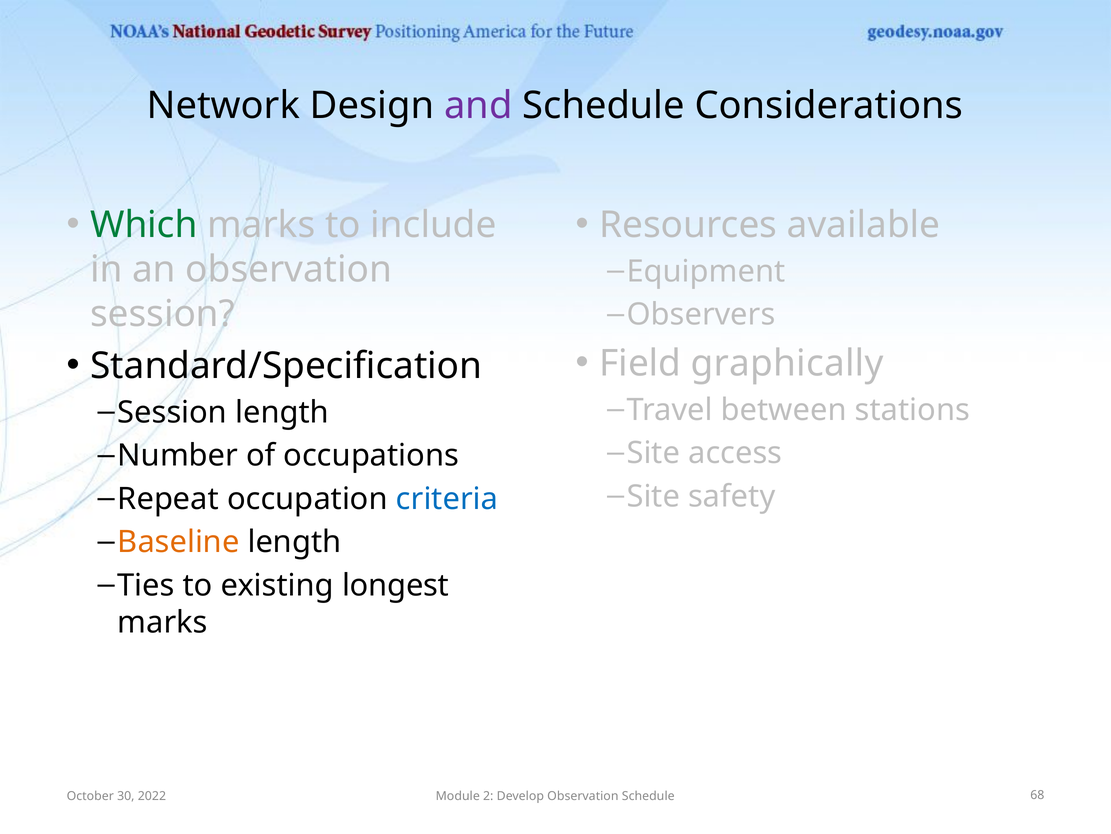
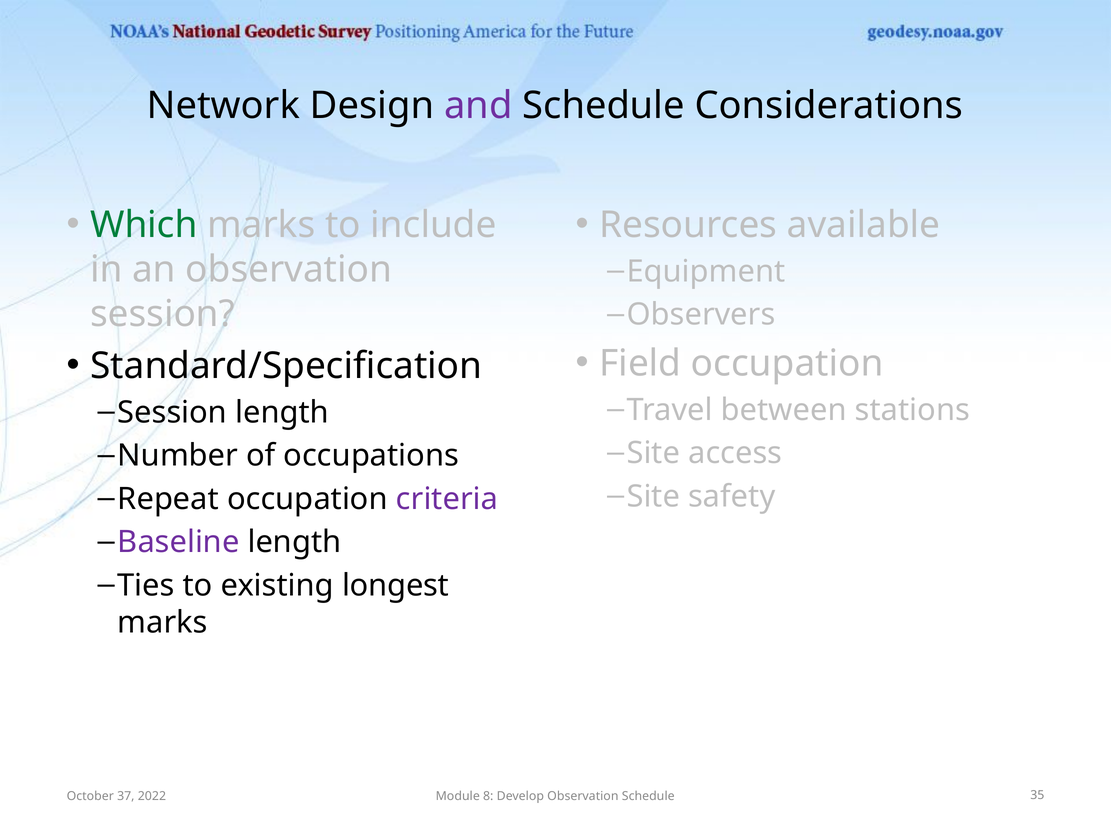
Field graphically: graphically -> occupation (787, 363)
criteria colour: blue -> purple (447, 498)
Baseline colour: orange -> purple (178, 542)
30: 30 -> 37 (126, 795)
2: 2 -> 8 (488, 795)
68: 68 -> 35 (1037, 794)
